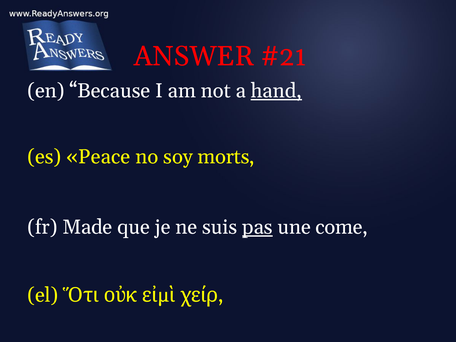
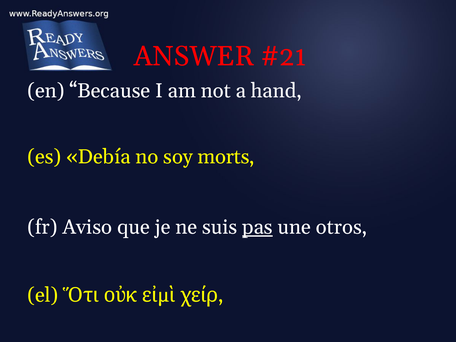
hand underline: present -> none (276, 91)
Peace: Peace -> Debía (98, 157)
Made: Made -> Aviso (87, 227)
come: come -> otros (342, 227)
